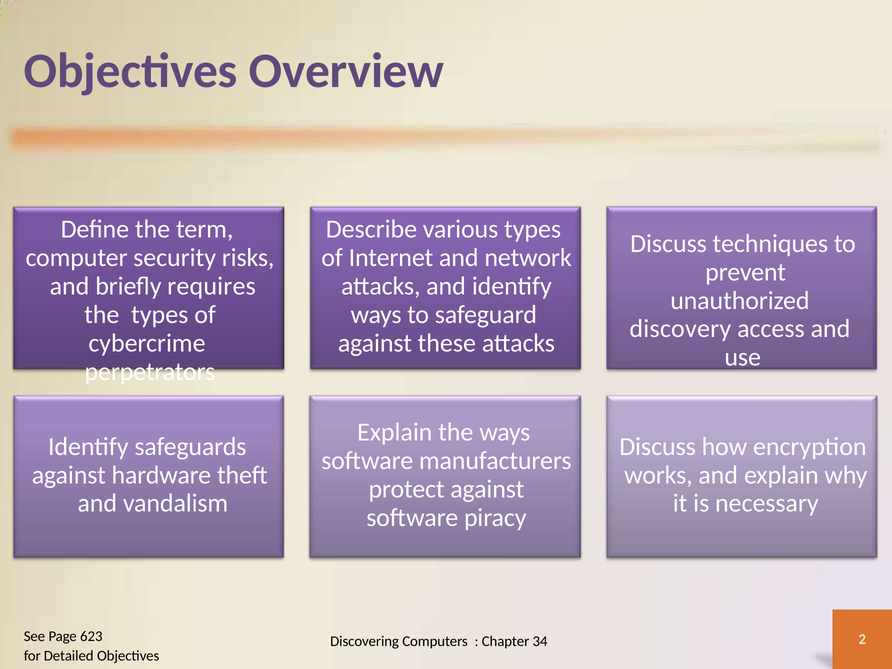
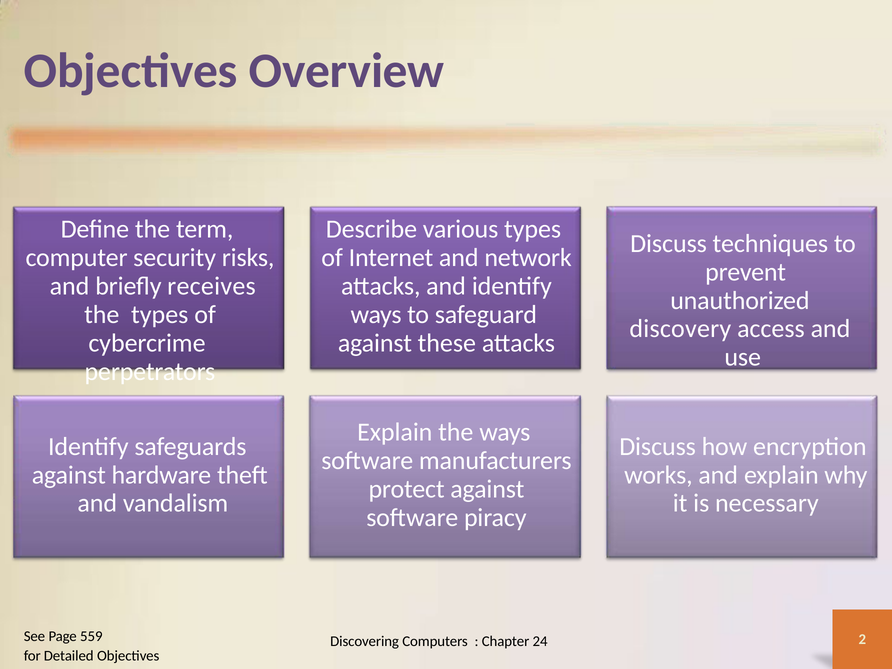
requires: requires -> receives (212, 286)
623: 623 -> 559 (91, 636)
34: 34 -> 24 (540, 641)
